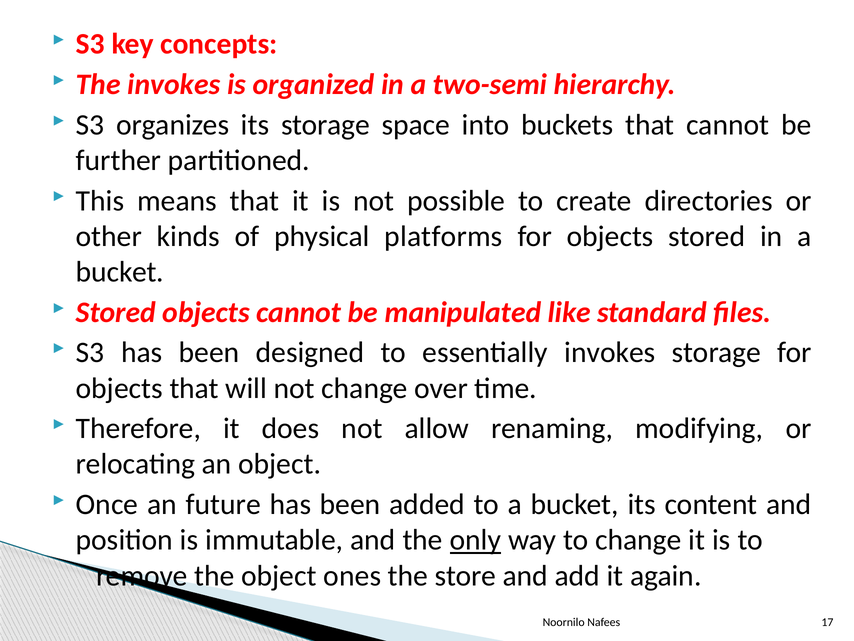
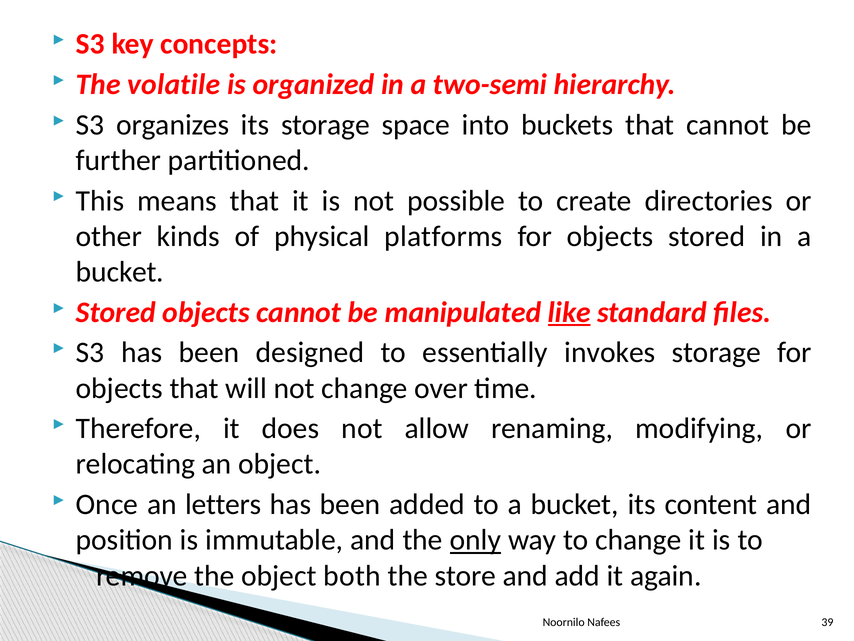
The invokes: invokes -> volatile (174, 84)
like underline: none -> present (569, 312)
future: future -> letters (223, 504)
ones: ones -> both (352, 575)
17: 17 -> 39 (827, 622)
